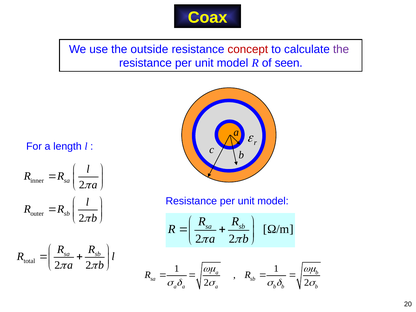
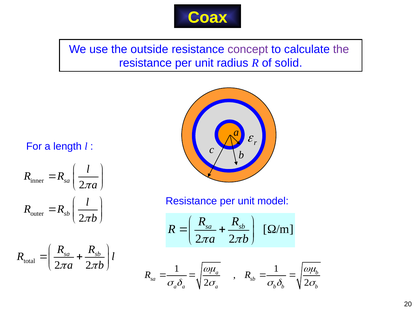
concept colour: red -> purple (248, 49)
model: model -> radius (233, 63)
seen: seen -> solid (289, 63)
